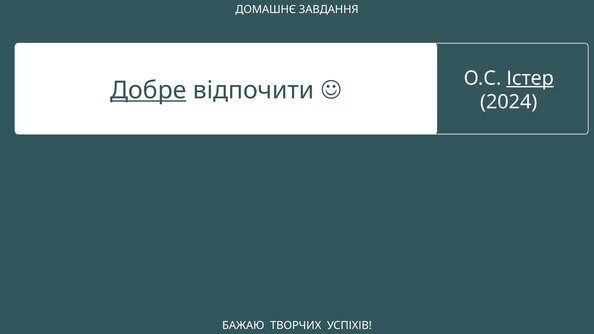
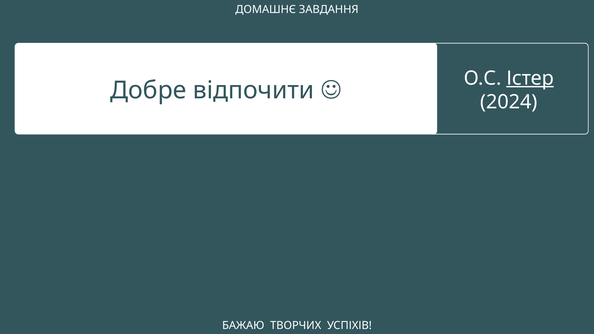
Добре underline: present -> none (148, 90)
